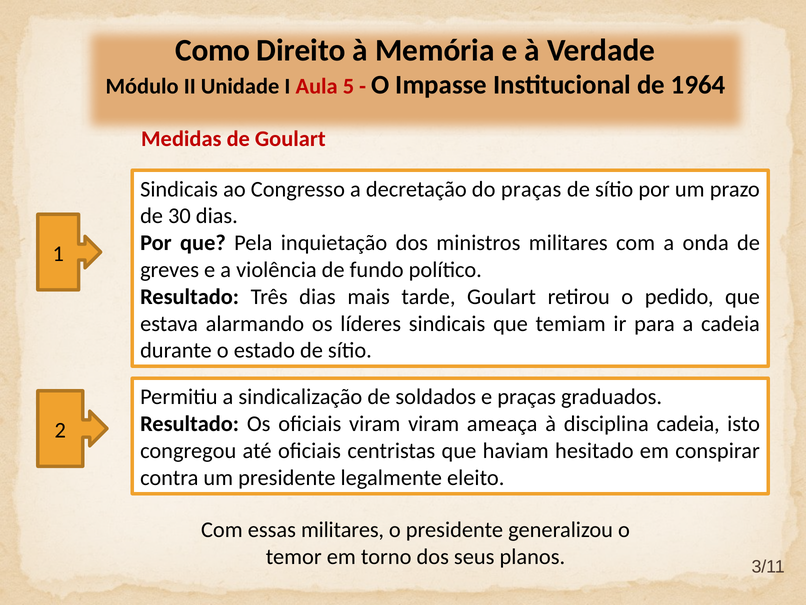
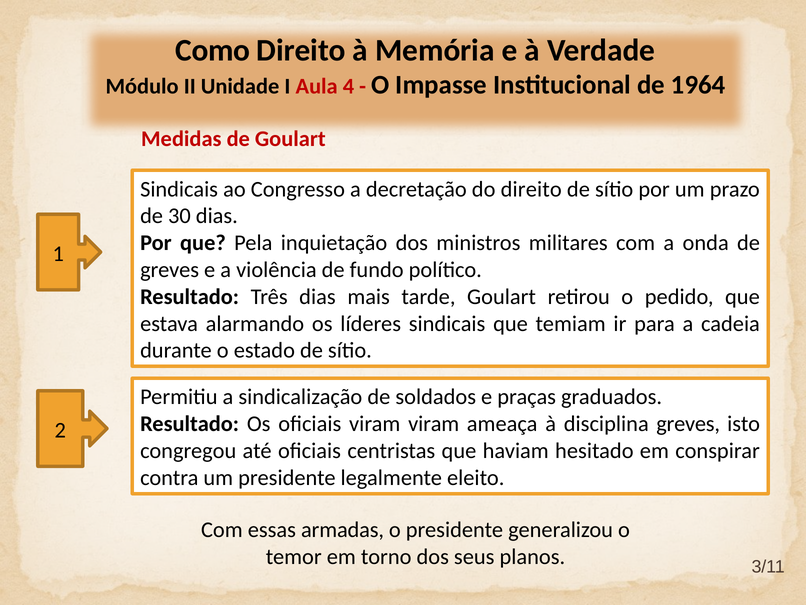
5: 5 -> 4 (348, 86)
do praças: praças -> direito (531, 189)
disciplina cadeia: cadeia -> greves (688, 424)
essas militares: militares -> armadas (343, 529)
